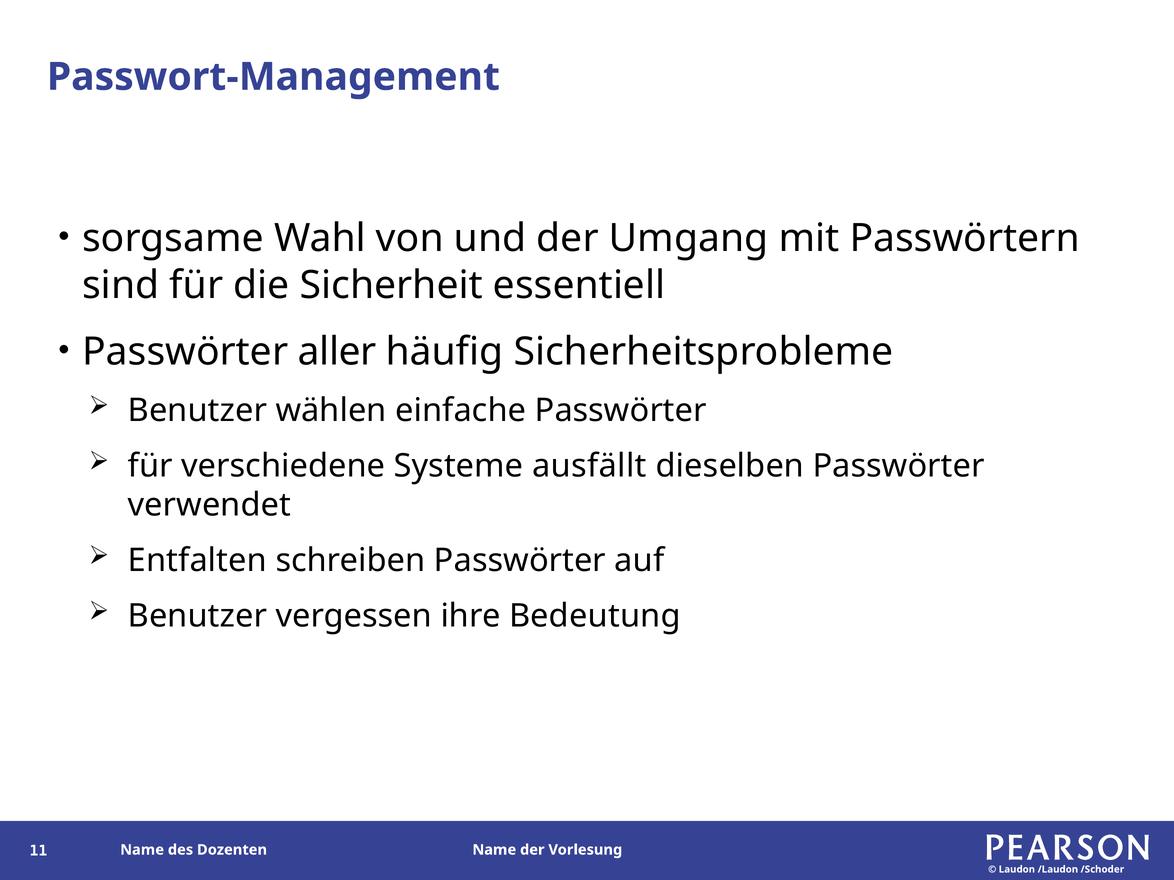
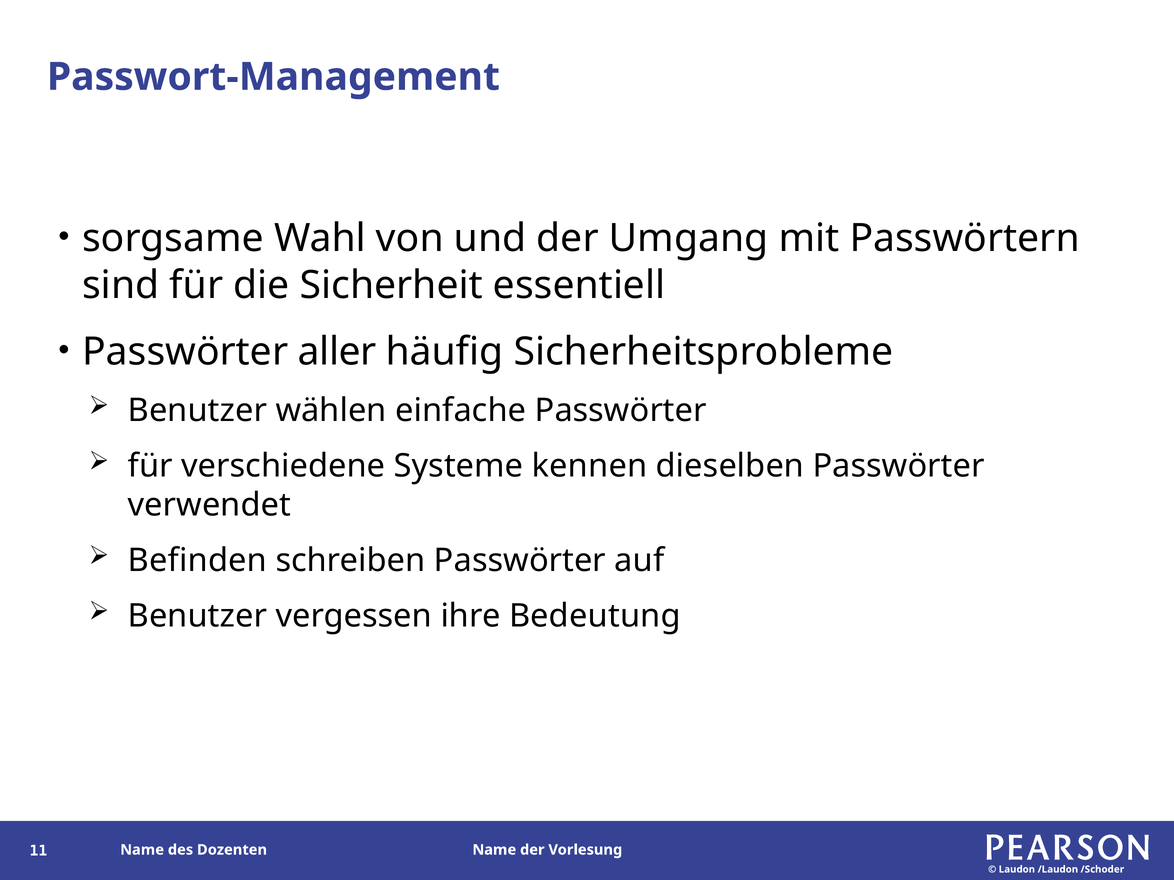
ausfällt: ausfällt -> kennen (590, 466)
Entfalten: Entfalten -> Befinden (197, 561)
